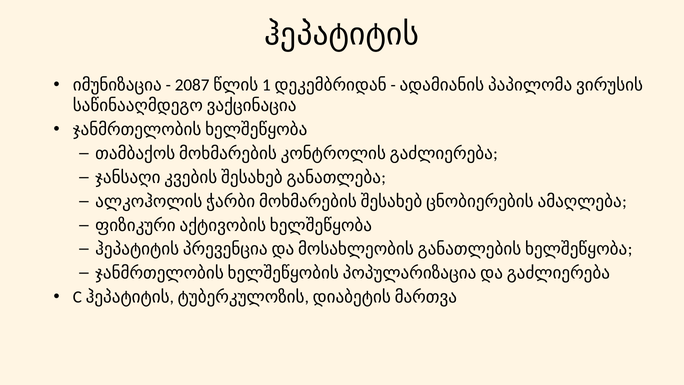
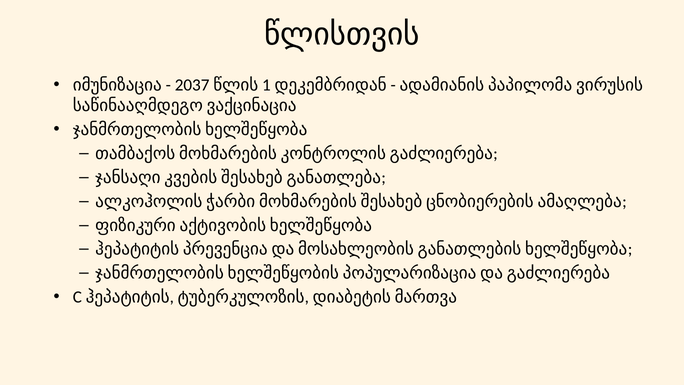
ჰეპატიტის: ჰეპატიტის -> წლისთვის (342, 34)
2087: 2087 -> 2037 (192, 85)
